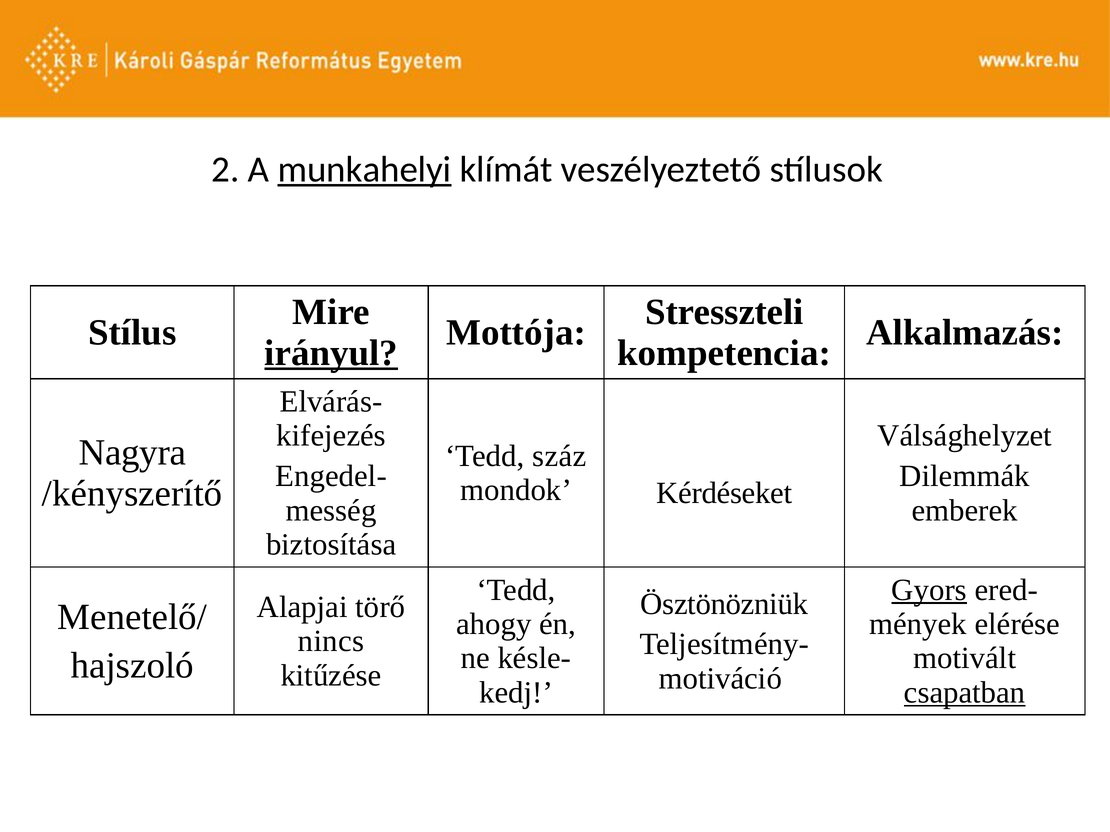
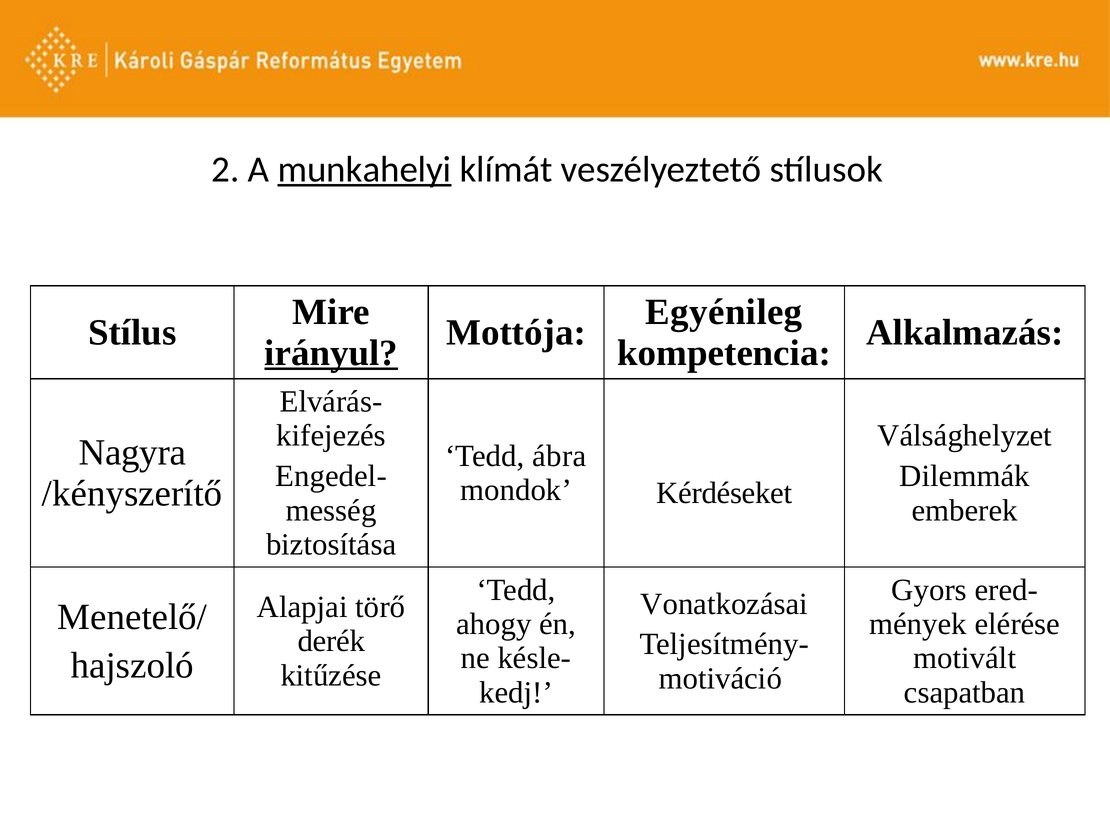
Stresszteli: Stresszteli -> Egyénileg (724, 312)
száz: száz -> ábra (559, 456)
Gyors underline: present -> none (929, 590)
Ösztönözniük: Ösztönözniük -> Vonatkozásai (724, 604)
nincs: nincs -> derék (331, 642)
csapatban underline: present -> none (965, 693)
